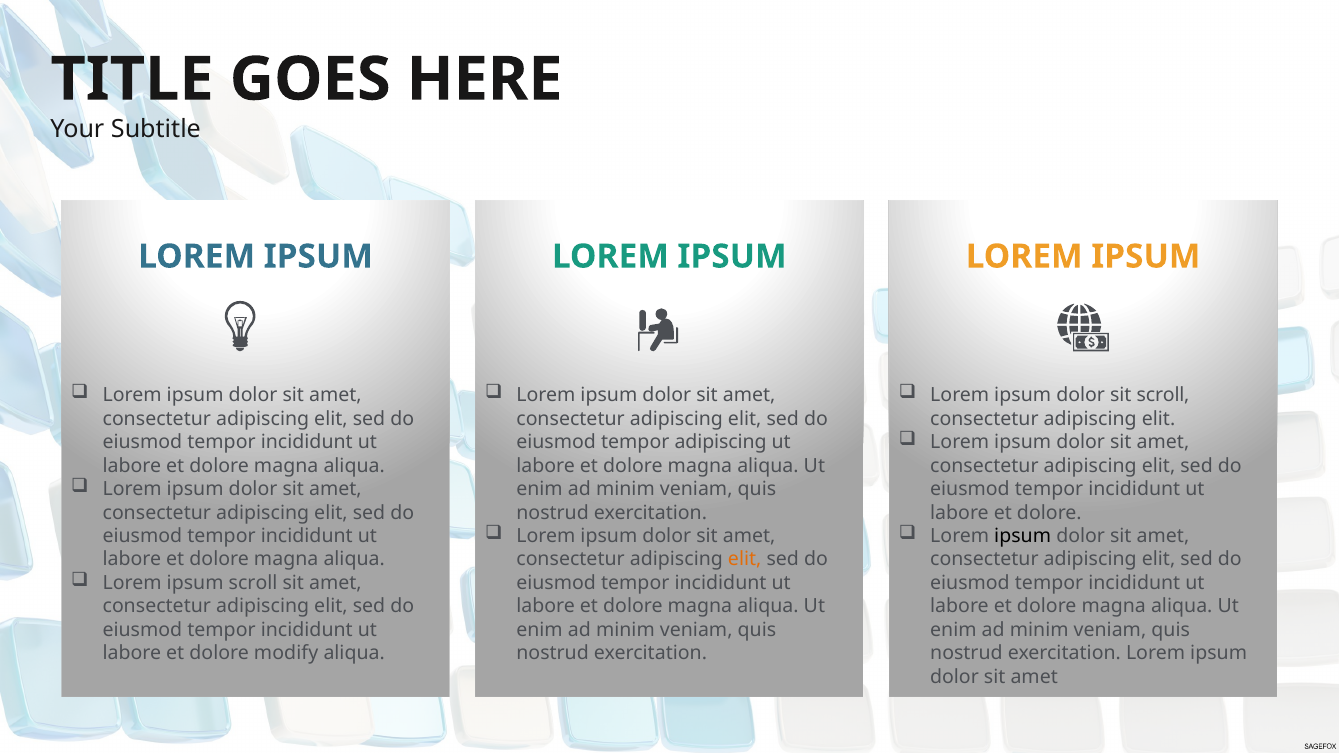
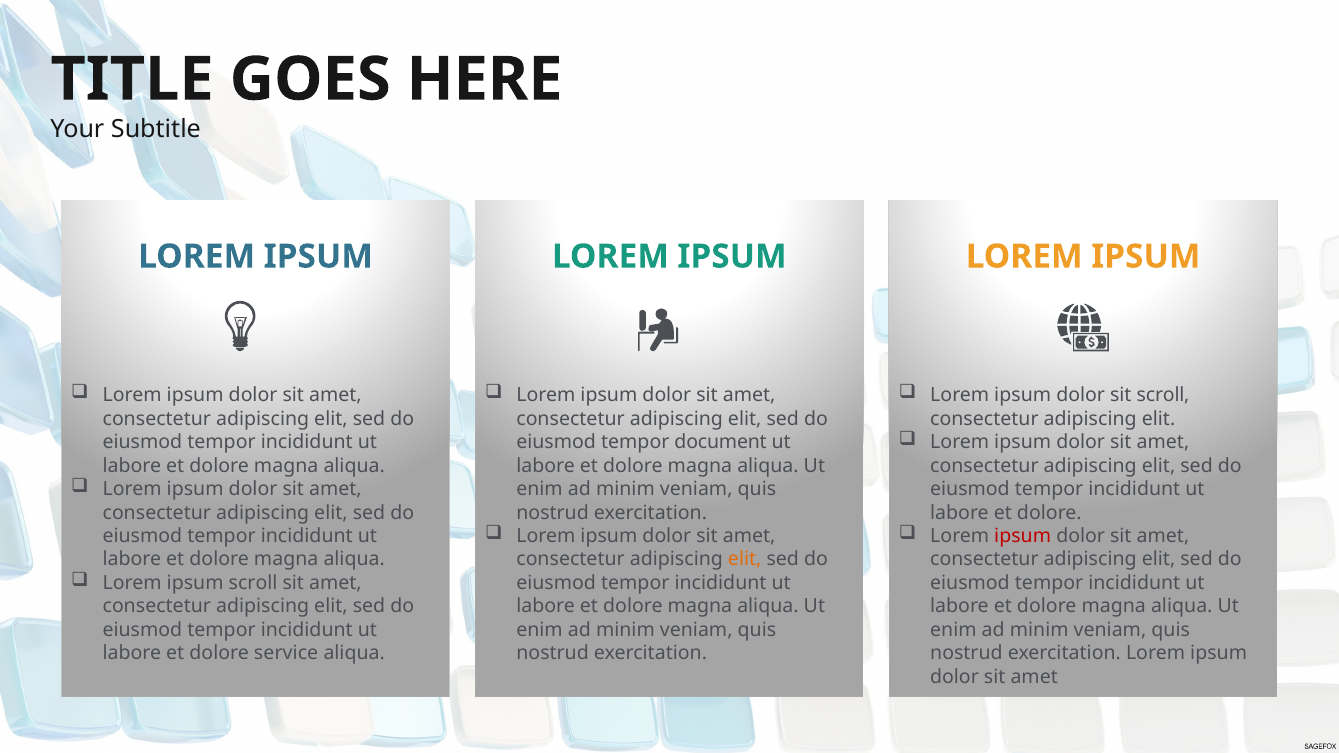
tempor adipiscing: adipiscing -> document (721, 442)
ipsum colour: black -> red (1023, 536)
modify: modify -> service (286, 653)
